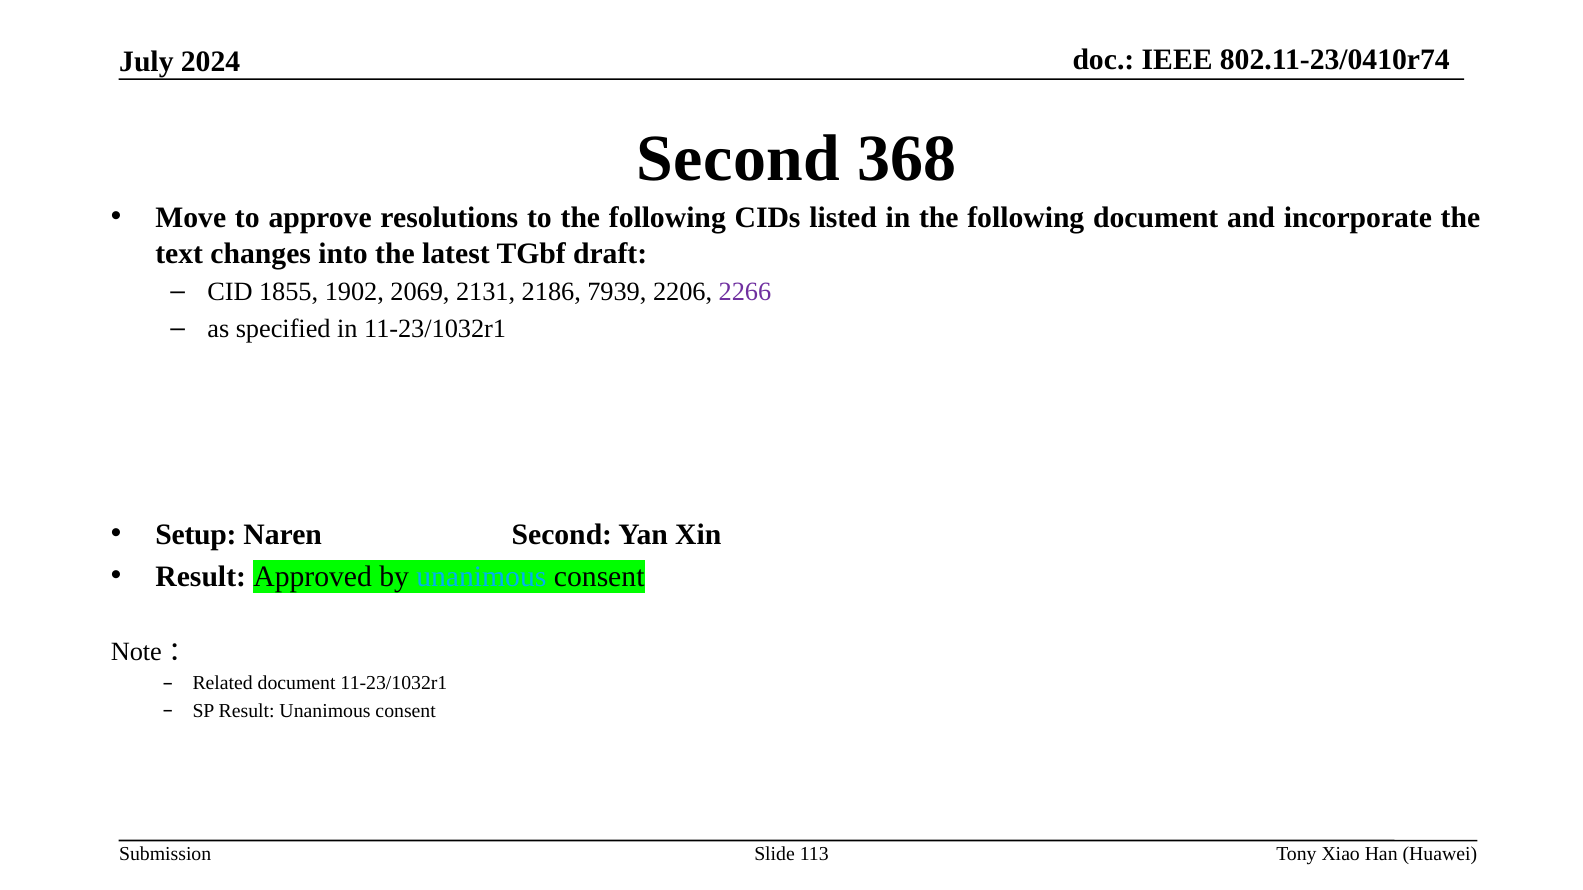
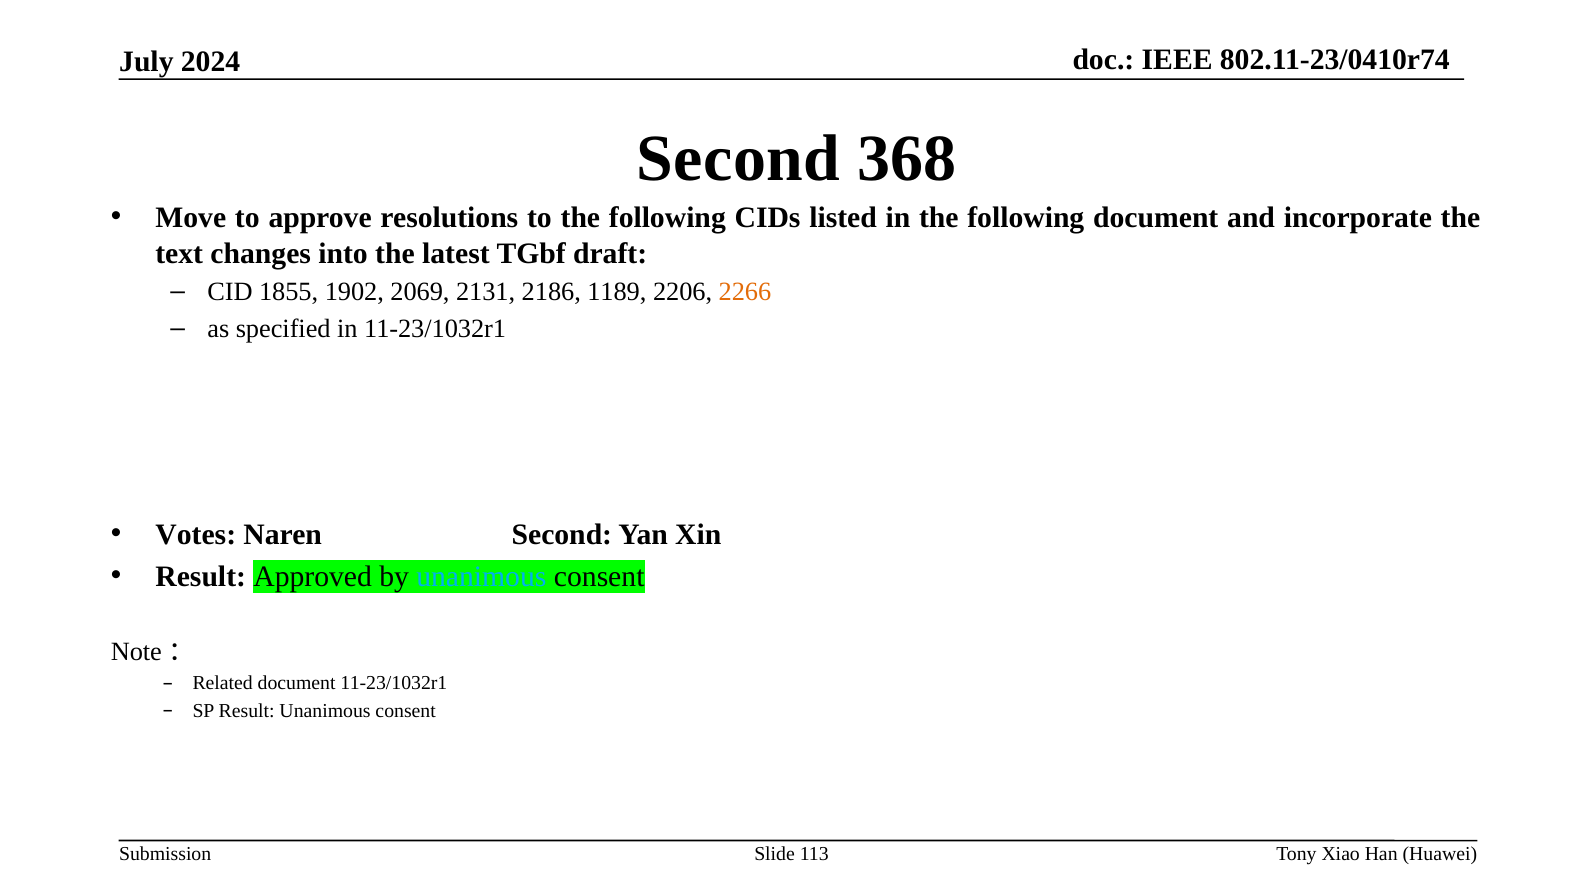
7939: 7939 -> 1189 (617, 292)
2266 colour: purple -> orange (745, 292)
Setup: Setup -> Votes (196, 535)
